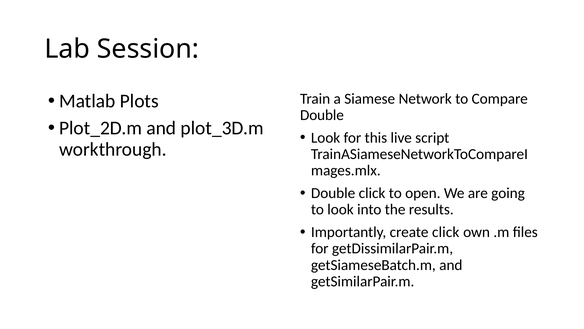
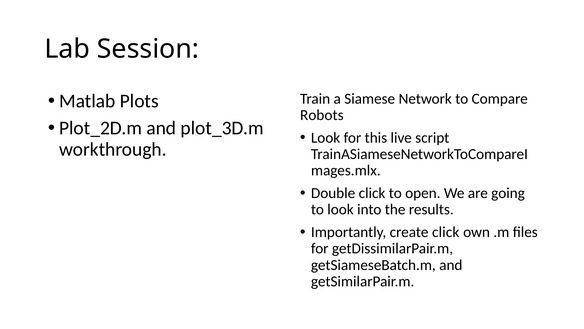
Double: Double -> Robots (322, 115)
